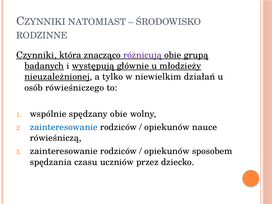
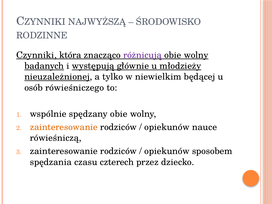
NATOMIAST: NATOMIAST -> NAJWYŻSZĄ (97, 22)
grupą: grupą -> wolny (196, 55)
działań: działań -> będącej (200, 77)
zainteresowanie colour: blue -> orange (64, 127)
uczniów: uczniów -> czterech (117, 162)
